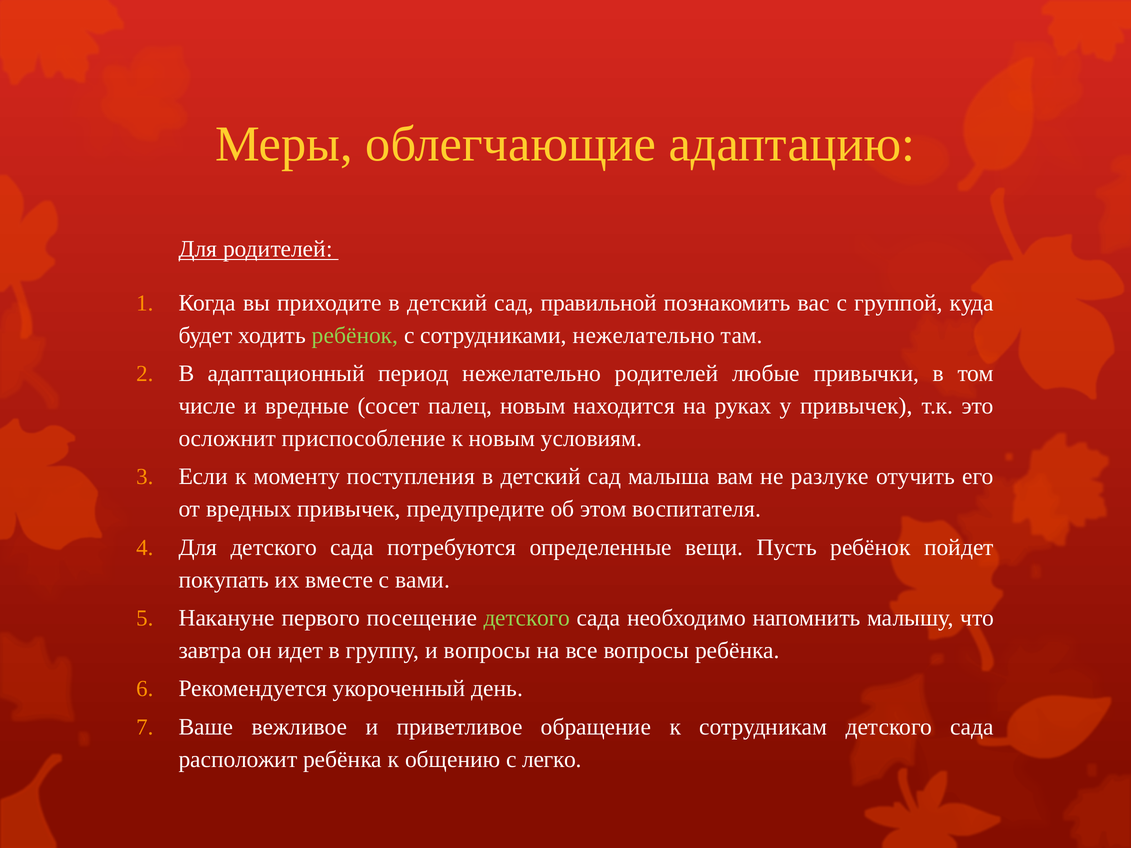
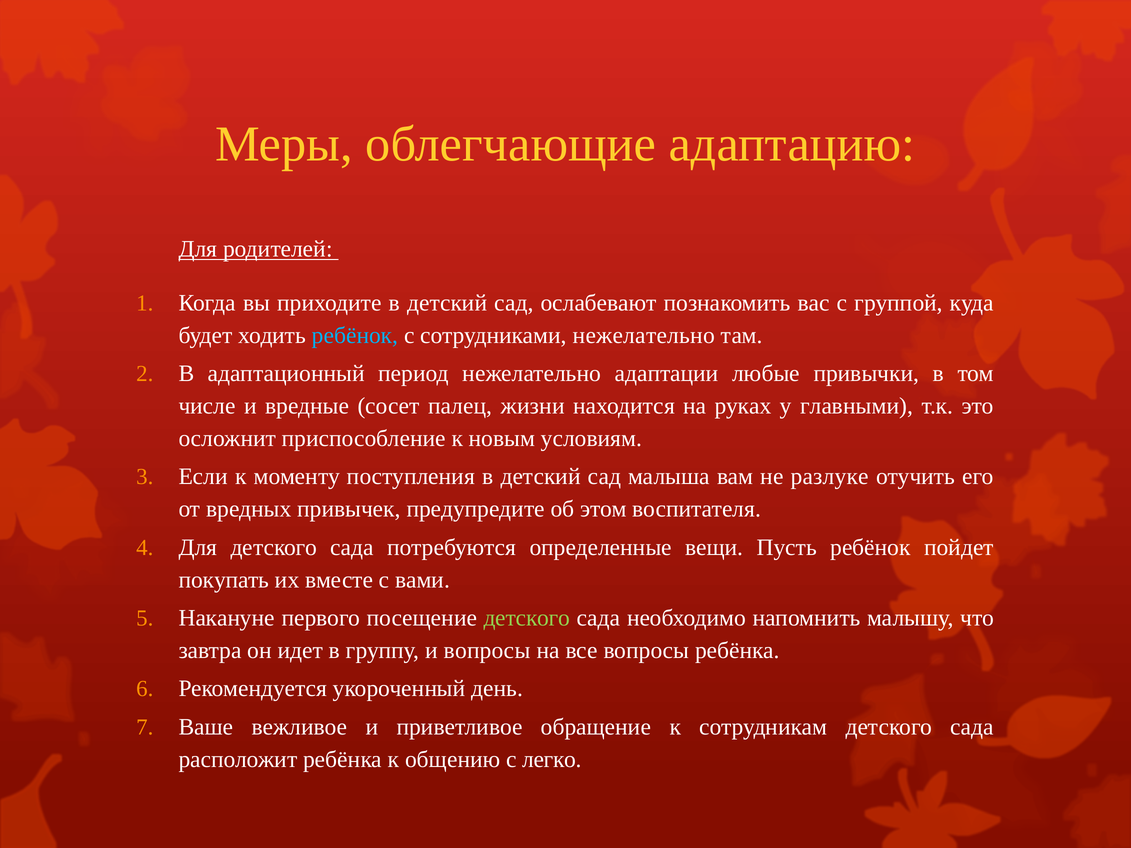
правильной: правильной -> ослабевают (599, 303)
ребёнок colour: light green -> light blue (355, 336)
нежелательно родителей: родителей -> адаптации (667, 374)
палец новым: новым -> жизни (533, 406)
у привычек: привычек -> главными (857, 406)
